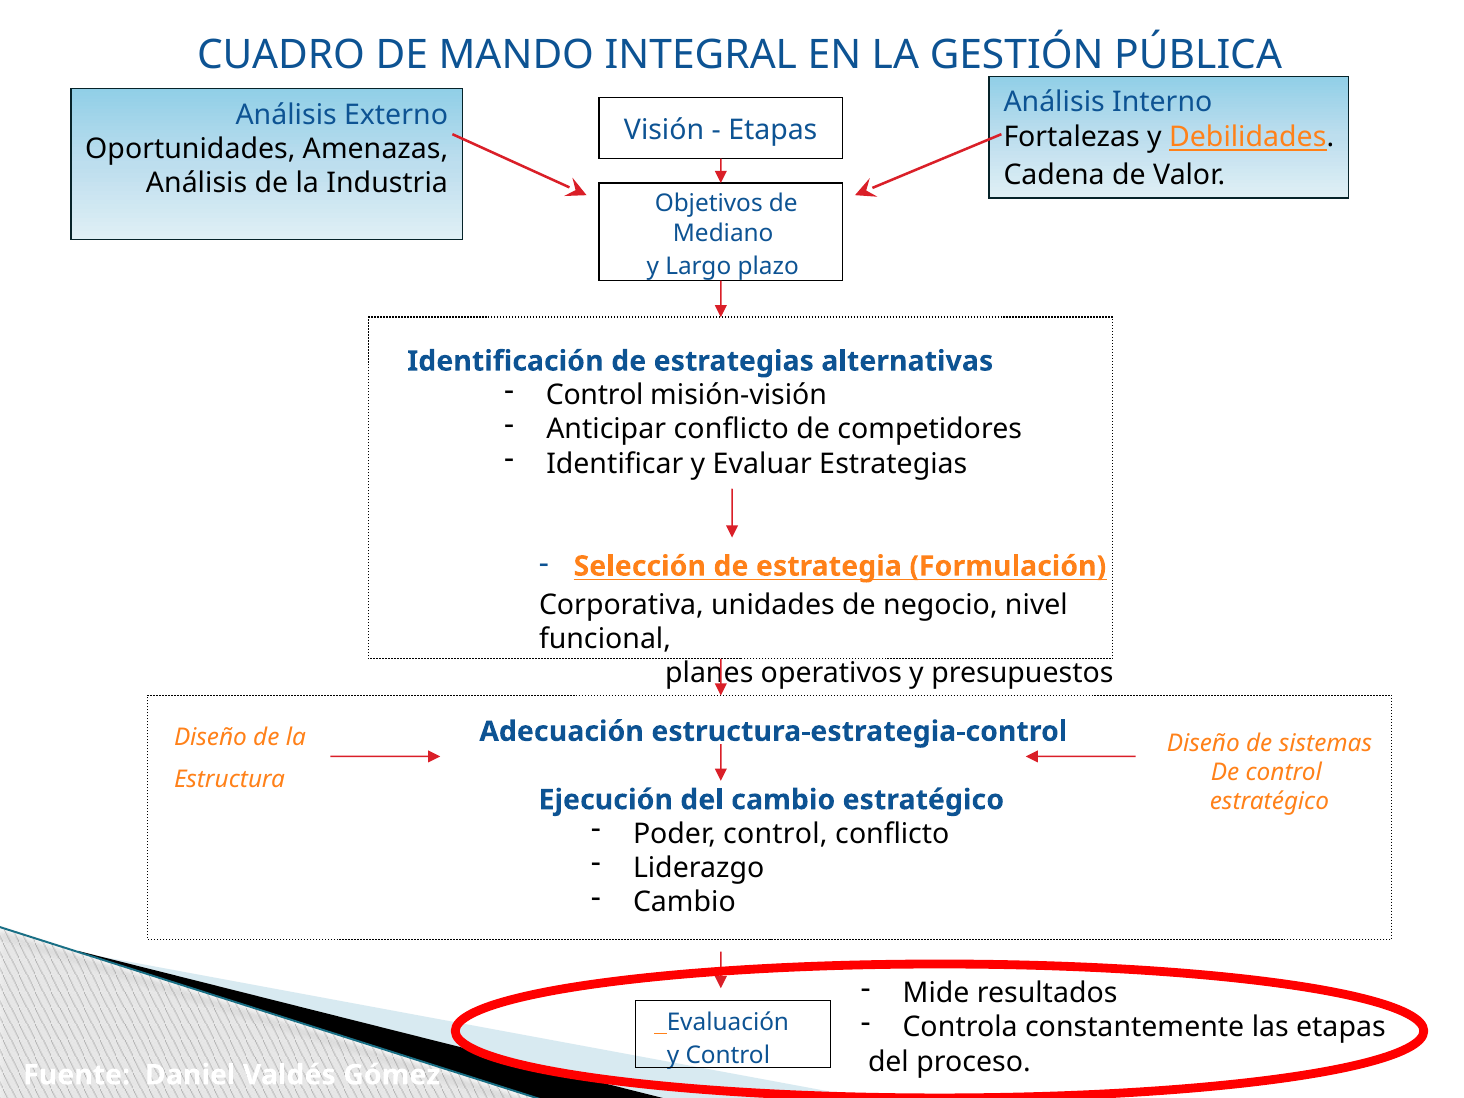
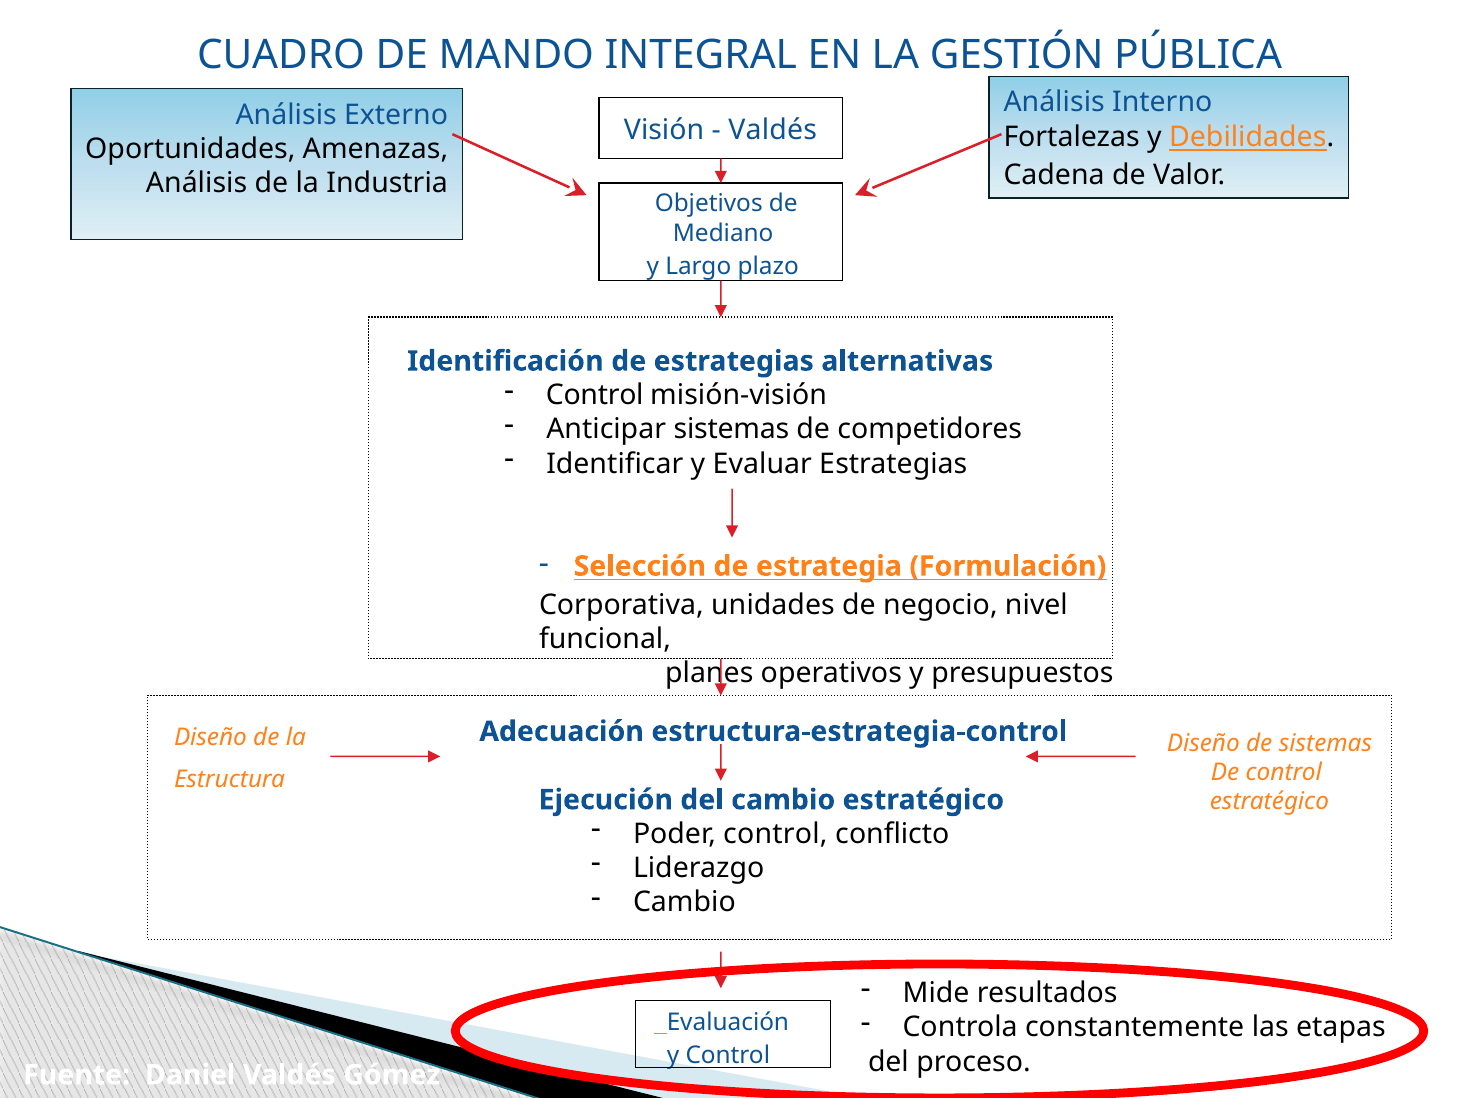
Etapas: Etapas -> Valdés (773, 130)
Anticipar conflicto: conflicto -> sistemas (731, 430)
